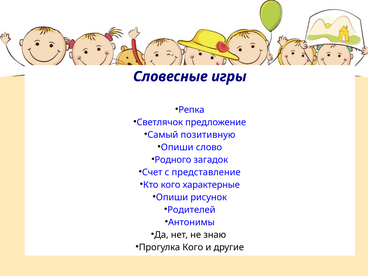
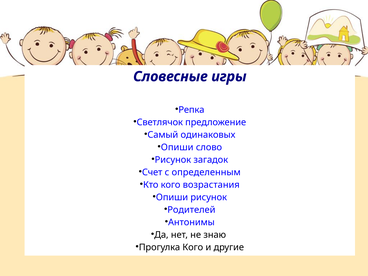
позитивную: позитивную -> одинаковых (208, 135)
Родного: Родного -> Рисунок (173, 160)
представление: представление -> определенным (206, 172)
характерные: характерные -> возрастания (211, 185)
